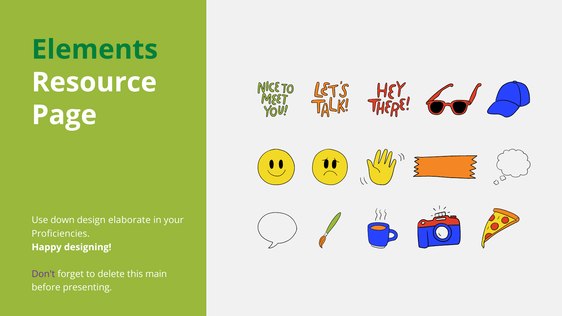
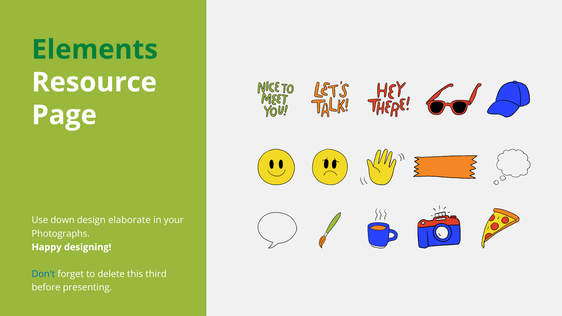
Proficiencies: Proficiencies -> Photographs (61, 234)
Don't colour: purple -> blue (43, 274)
main: main -> third (156, 274)
